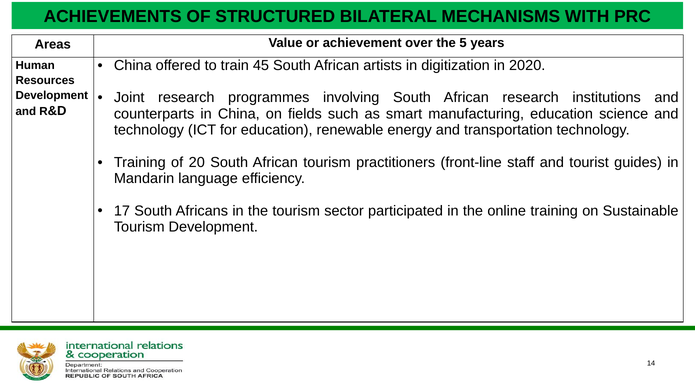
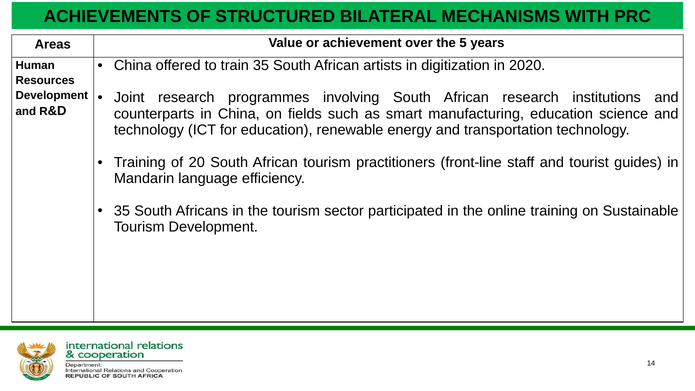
train 45: 45 -> 35 (261, 65)
17: 17 -> 35 (122, 211)
